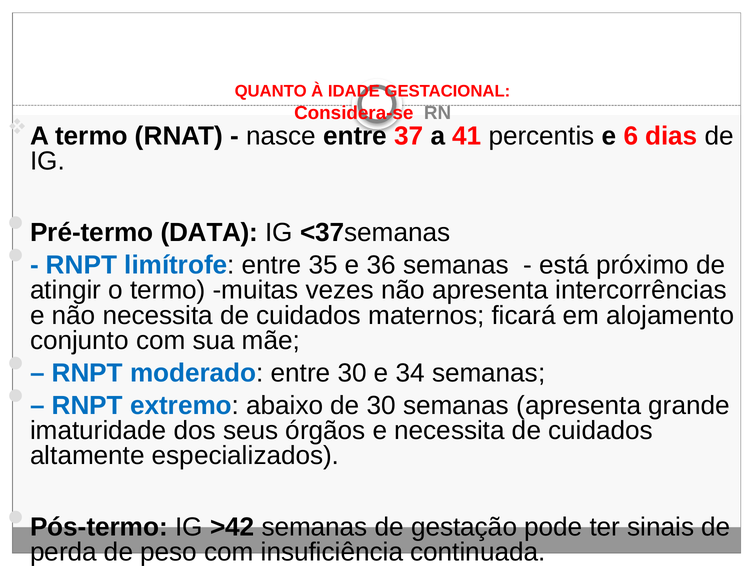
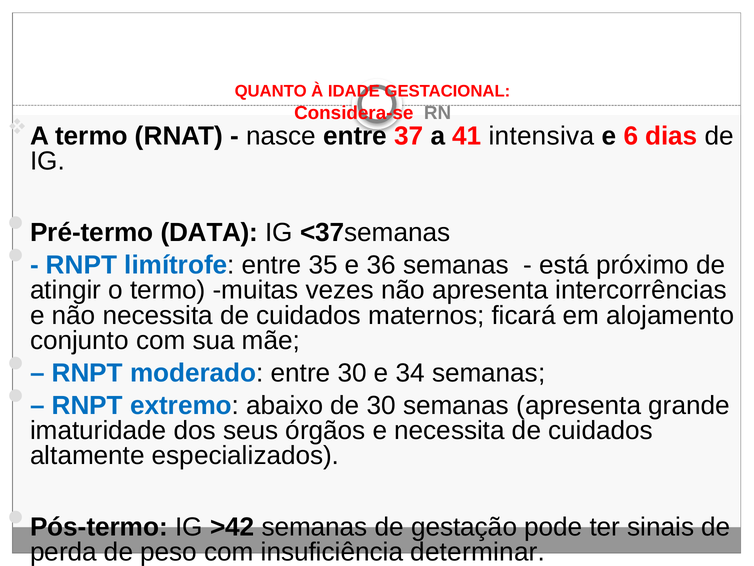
percentis: percentis -> intensiva (541, 136)
continuada: continuada -> determinar (478, 552)
